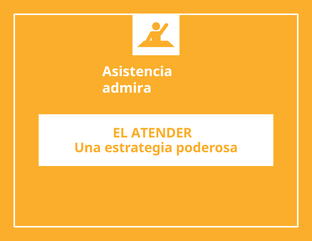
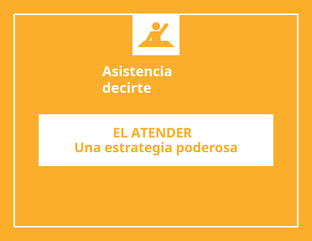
admira: admira -> decirte (127, 88)
